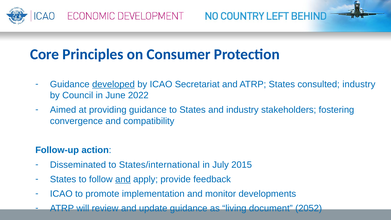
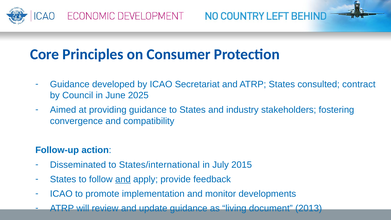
developed underline: present -> none (113, 84)
consulted industry: industry -> contract (359, 84)
2022: 2022 -> 2025 (138, 95)
2052: 2052 -> 2013 (309, 208)
